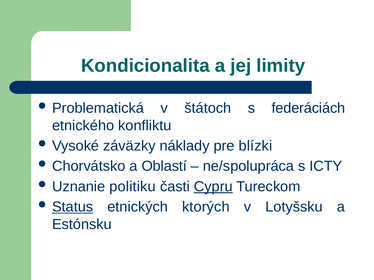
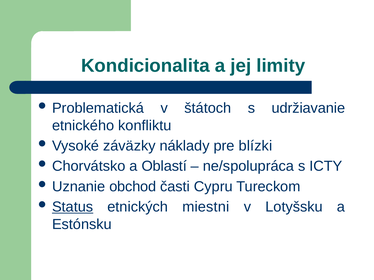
federáciách: federáciách -> udržiavanie (308, 108)
politiku: politiku -> obchod (133, 187)
Cypru underline: present -> none (213, 187)
ktorých: ktorých -> miestni (206, 207)
